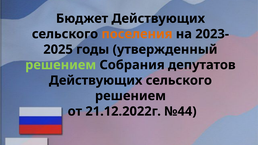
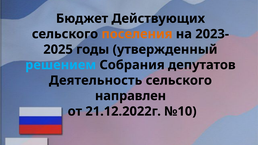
решением colour: light green -> light blue (61, 65)
Действующих: Действующих -> Деятельность (96, 80)
решением: решением -> направлен (130, 96)
№44: №44 -> №10 (180, 111)
